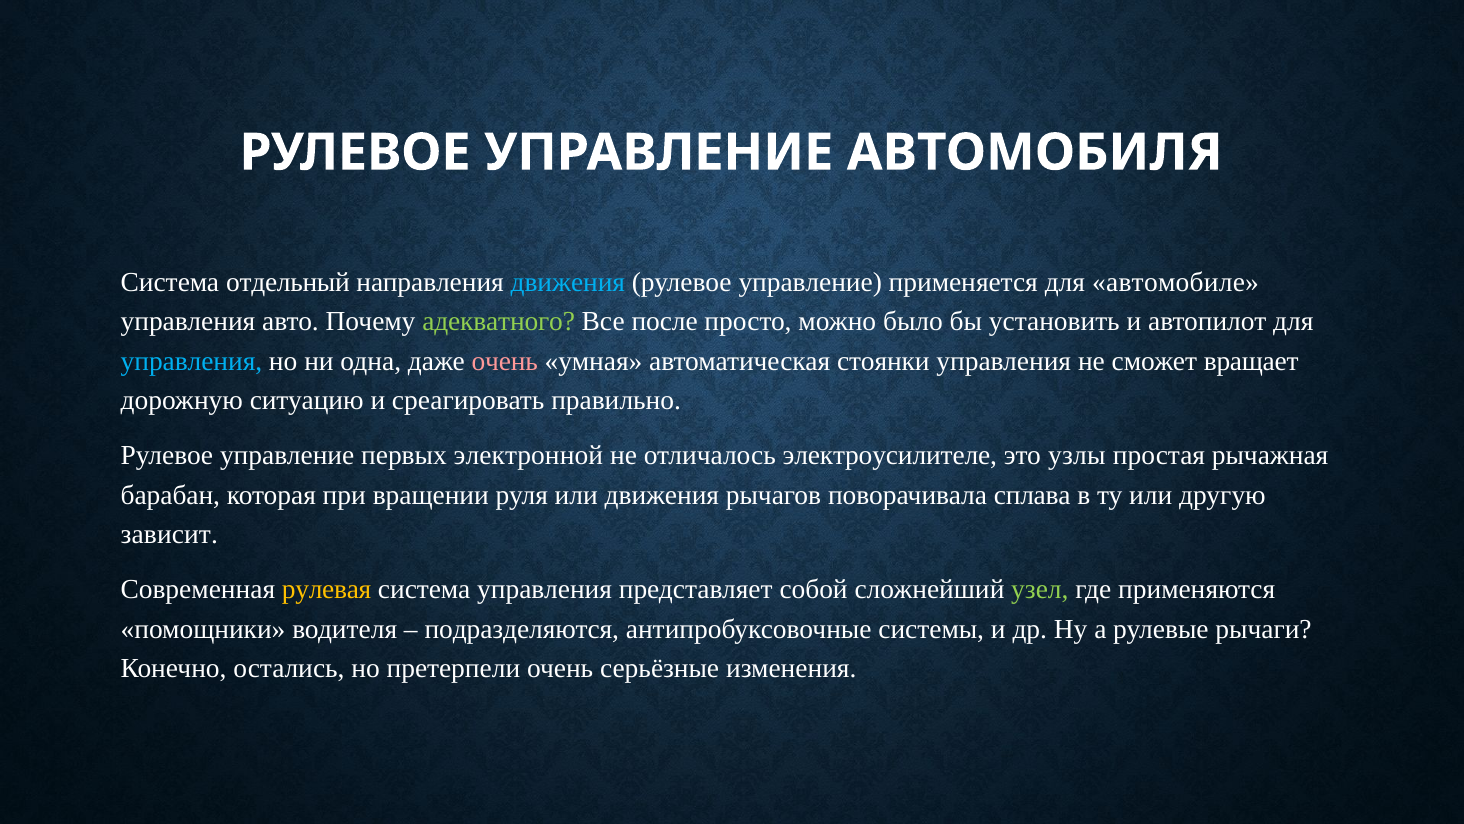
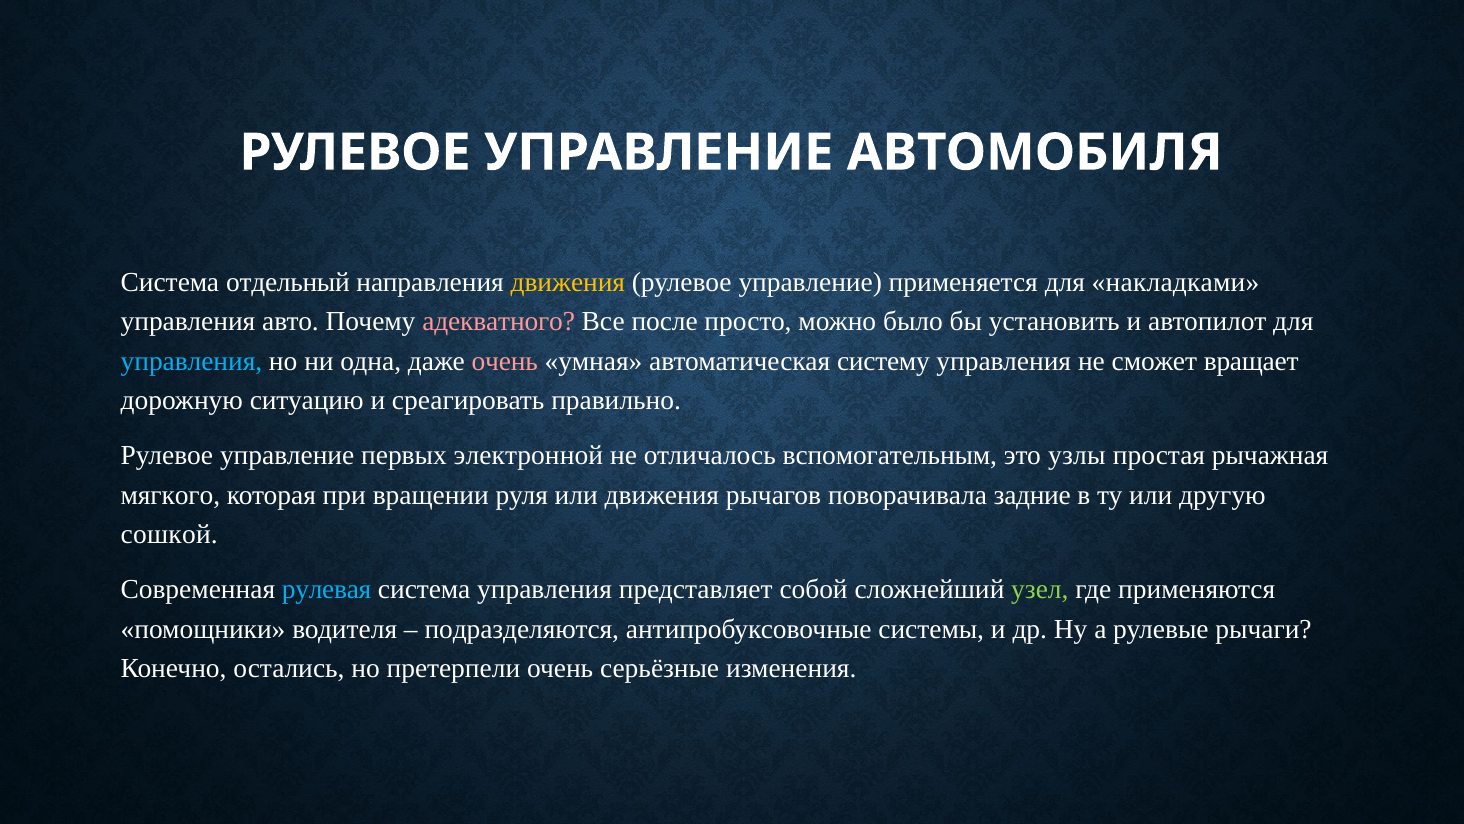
движения colour: light blue -> yellow (568, 282)
автомобиле: автомобиле -> накладками (1176, 282)
адекватного colour: light green -> pink (499, 322)
стоянки: стоянки -> систему (883, 361)
электроусилителе: электроусилителе -> вспомогательным (890, 455)
барабан: барабан -> мягкого (170, 495)
сплава: сплава -> задние (1032, 495)
зависит: зависит -> сошкой (169, 534)
рулевая colour: yellow -> light blue (327, 589)
